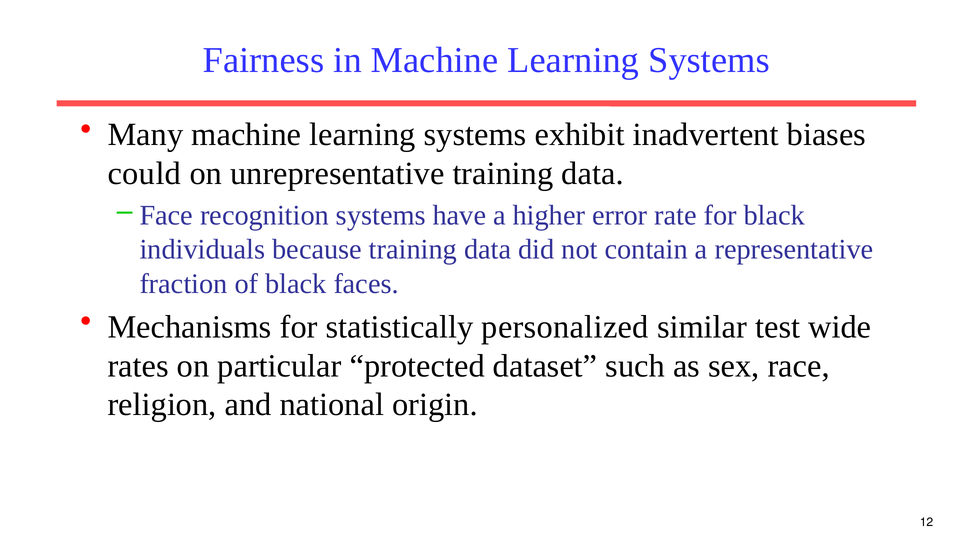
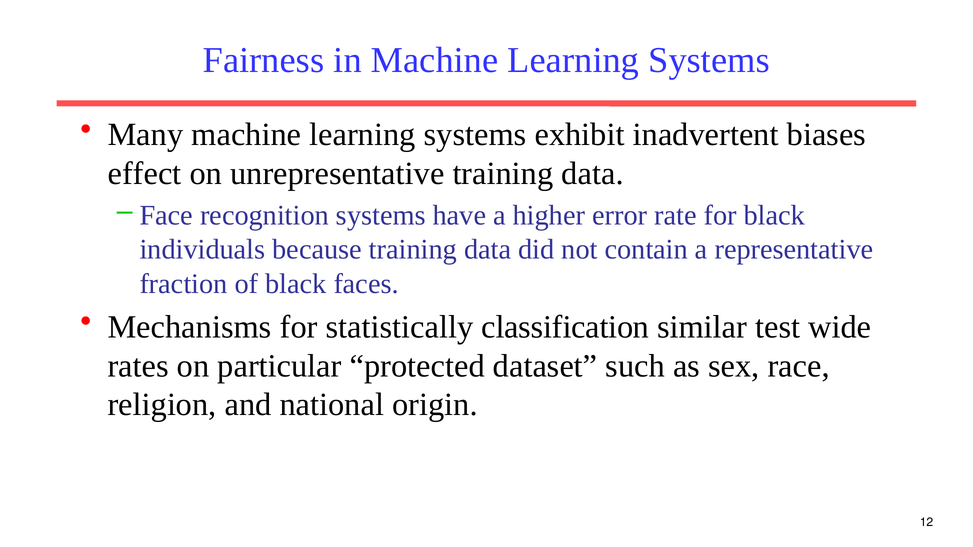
could: could -> effect (145, 174)
personalized: personalized -> classification (565, 327)
